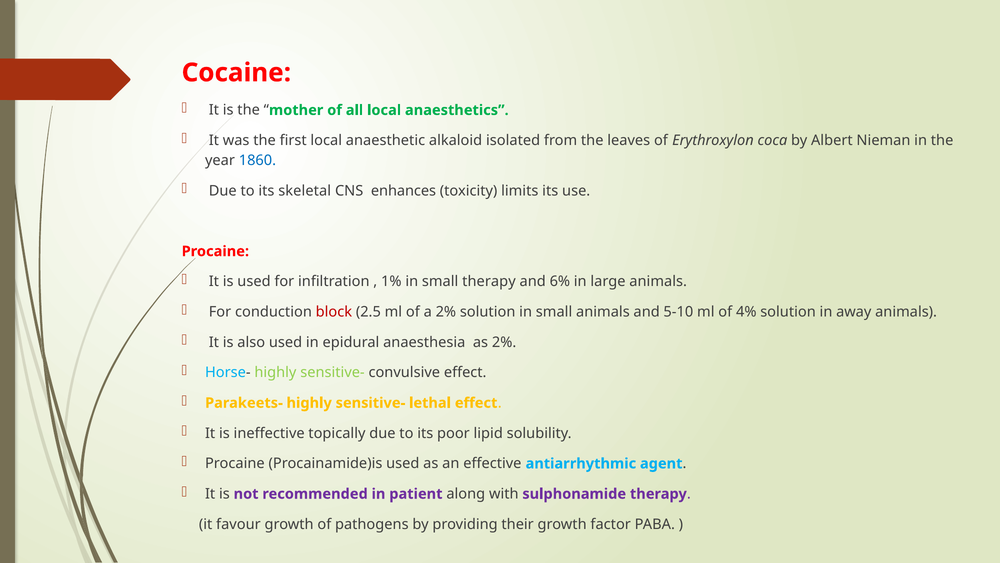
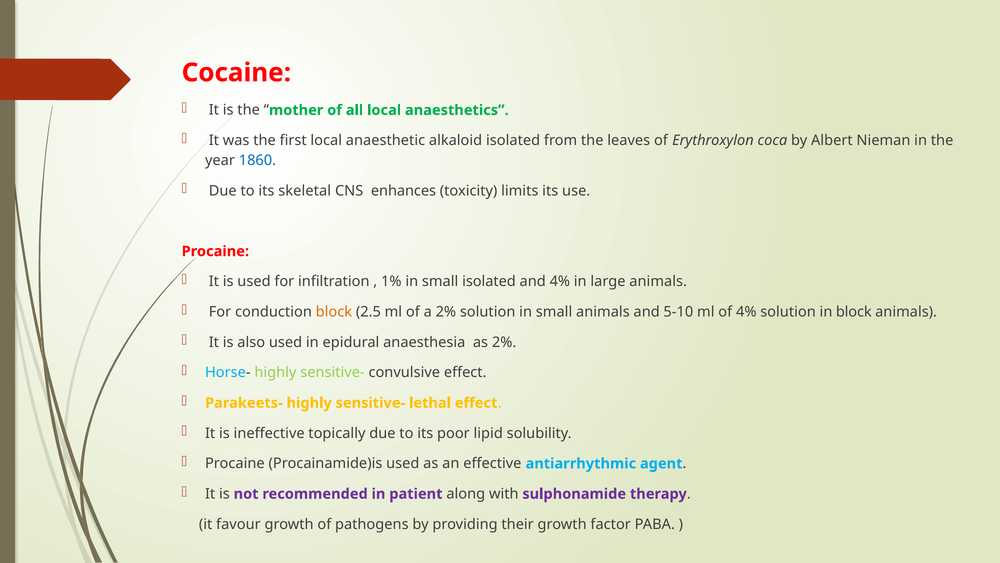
small therapy: therapy -> isolated (489, 281)
and 6%: 6% -> 4% (560, 281)
block colour: red -> orange (334, 312)
in away: away -> block (854, 312)
